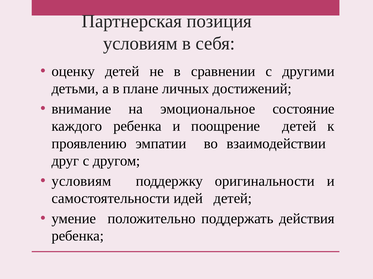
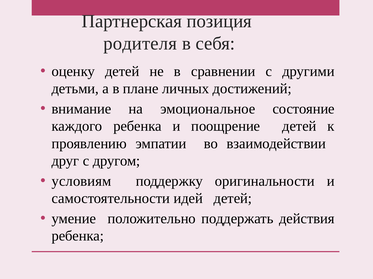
условиям: условиям -> родителя (140, 44)
